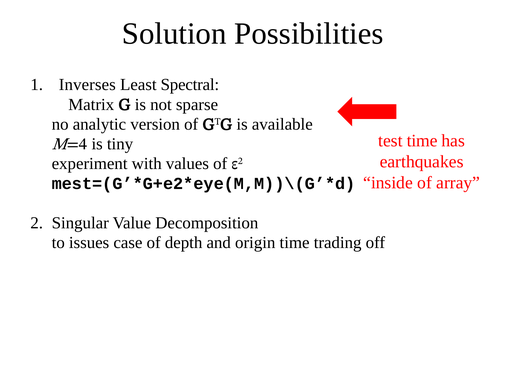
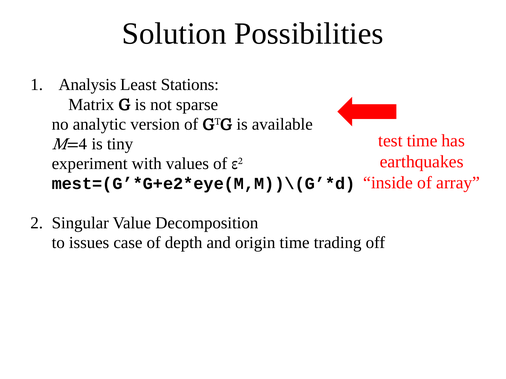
Inverses: Inverses -> Analysis (87, 85)
Spectral: Spectral -> Stations (190, 85)
